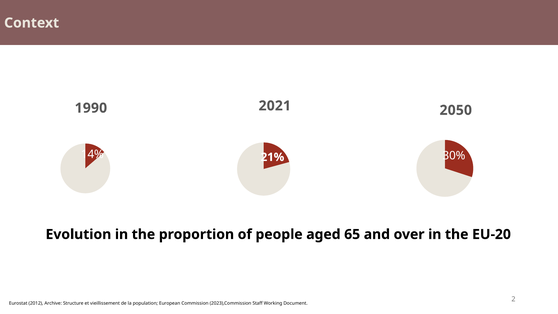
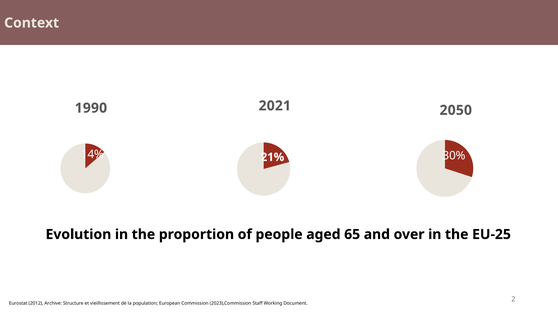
EU-20: EU-20 -> EU-25 (491, 234)
